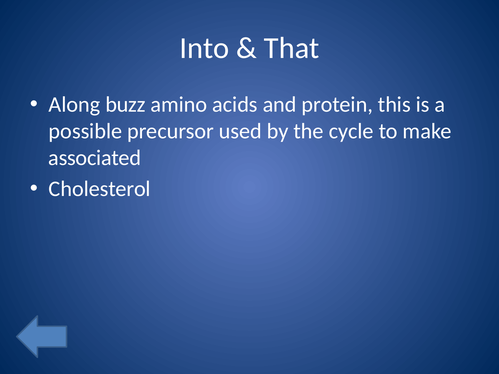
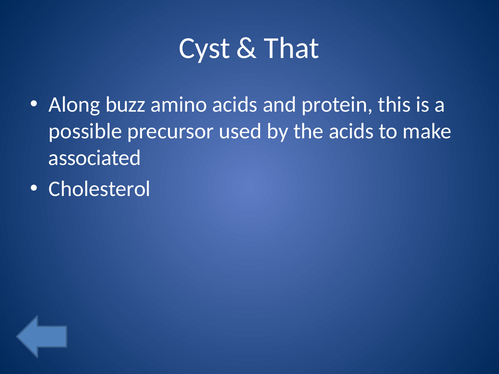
Into: Into -> Cyst (205, 48)
the cycle: cycle -> acids (351, 131)
